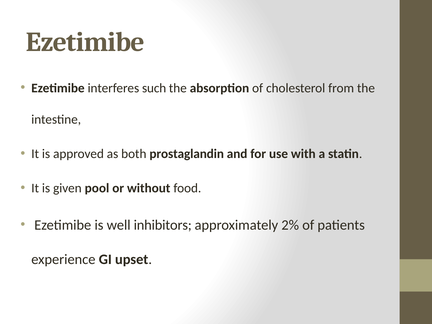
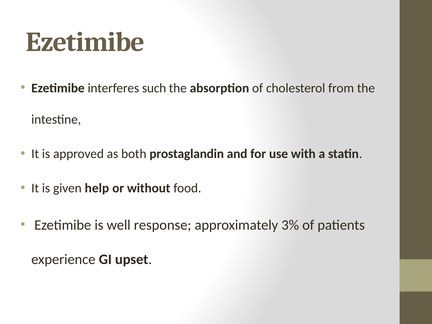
pool: pool -> help (97, 188)
inhibitors: inhibitors -> response (163, 225)
2%: 2% -> 3% (290, 225)
